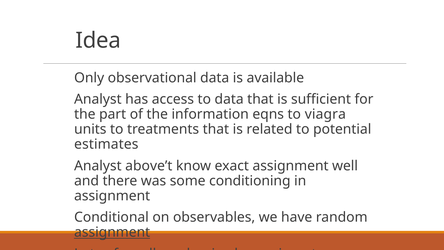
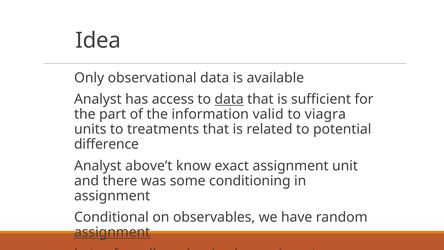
data underline: none -> present (229, 99)
eqns: eqns -> valid (268, 114)
estimates: estimates -> difference (106, 144)
well: well -> unit (345, 166)
